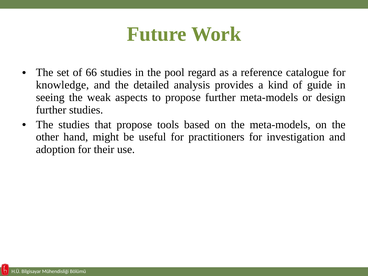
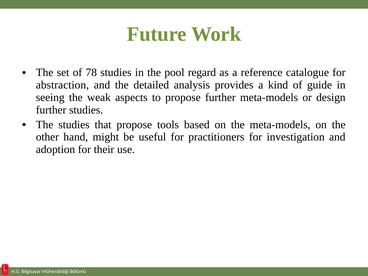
66: 66 -> 78 (91, 73)
knowledge: knowledge -> abstraction (62, 85)
